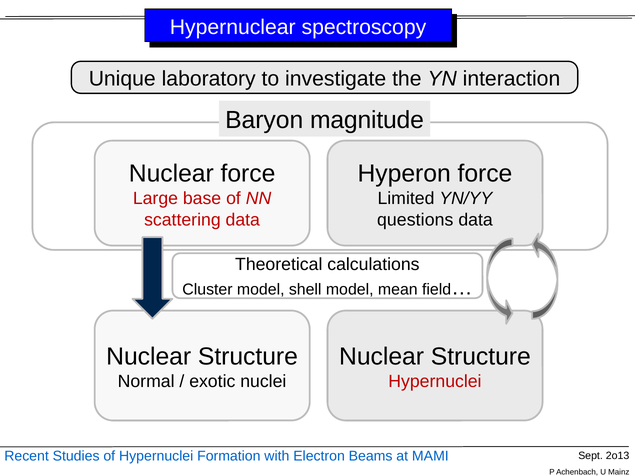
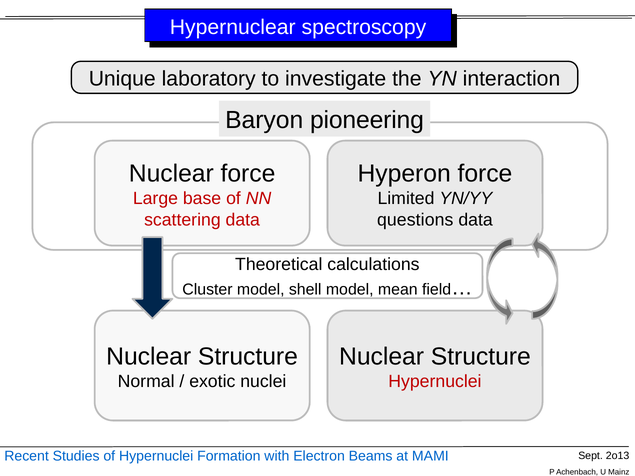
magnitude: magnitude -> pioneering (367, 120)
